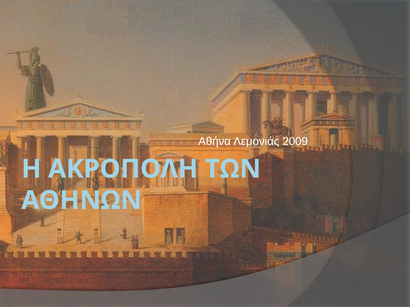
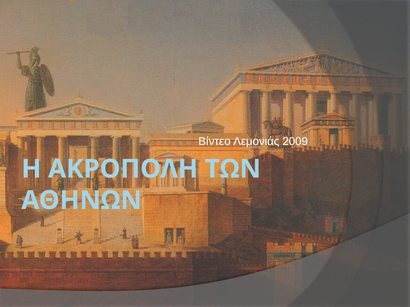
Αθήνα: Αθήνα -> Βίντεο (214, 142)
